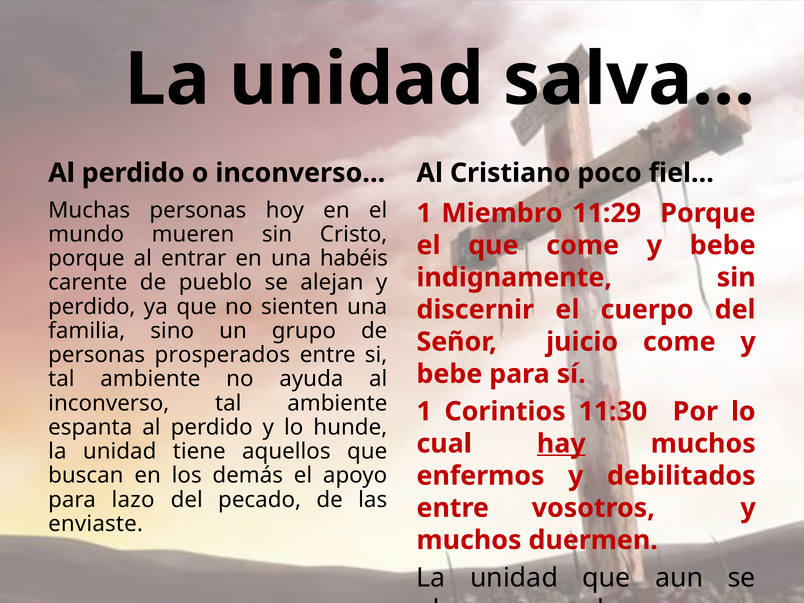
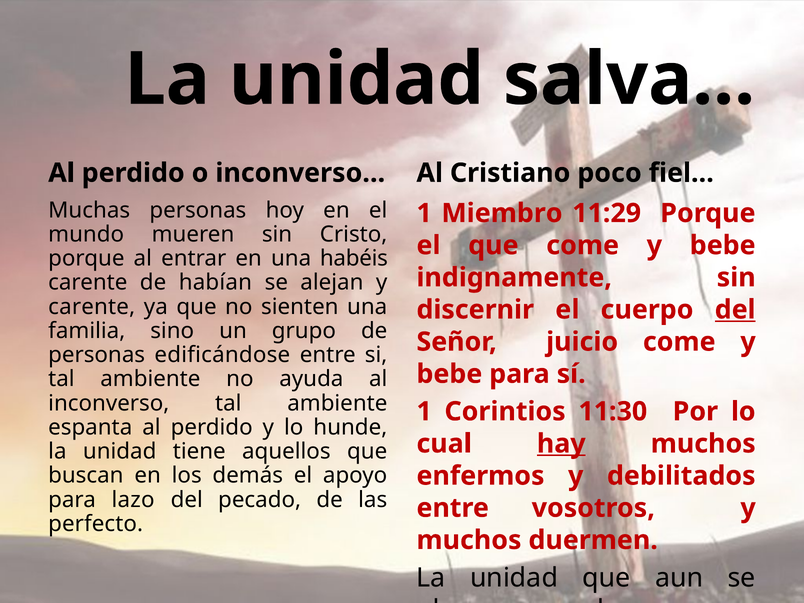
pueblo: pueblo -> habían (215, 283)
perdido: perdido -> carente (92, 307)
del underline: none -> present (735, 310)
prosperados: prosperados -> edificándose (222, 355)
enviaste: enviaste -> perfecto (96, 524)
